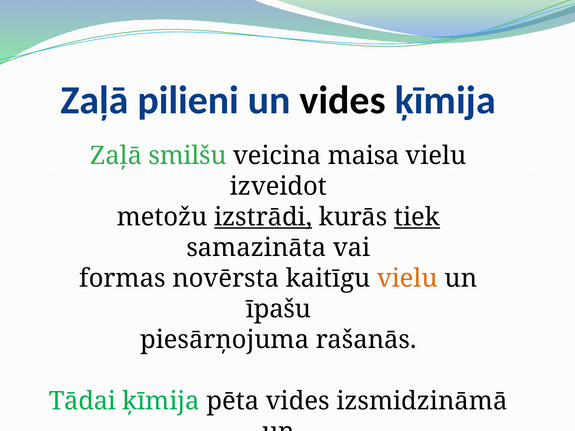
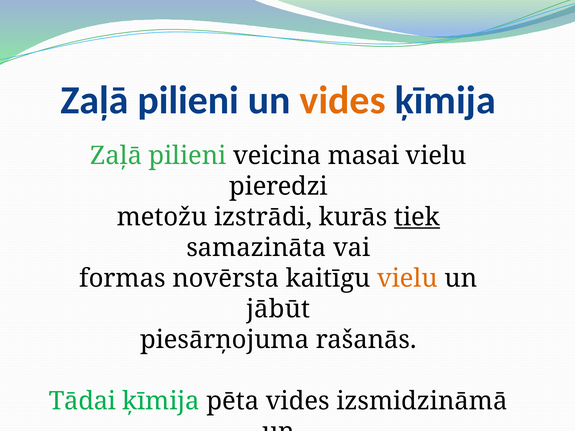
vides colour: black -> orange (343, 100)
smilšu: smilšu -> pilieni (187, 156)
maisa: maisa -> masai (364, 156)
izveidot: izveidot -> pieredzi (279, 186)
izstrādi underline: present -> none (263, 217)
īpašu: īpašu -> jābūt (278, 309)
